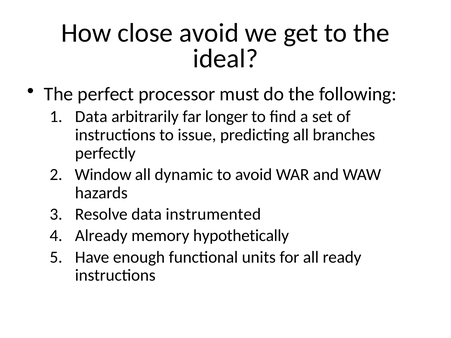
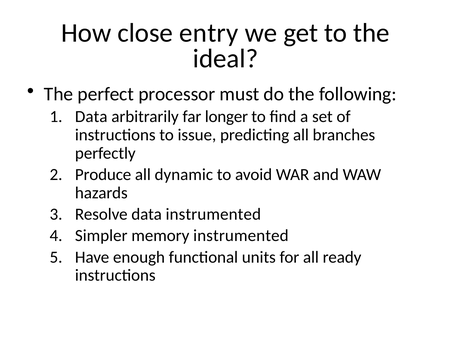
close avoid: avoid -> entry (209, 33)
Window: Window -> Produce (103, 175)
Already: Already -> Simpler (101, 236)
memory hypothetically: hypothetically -> instrumented (241, 236)
